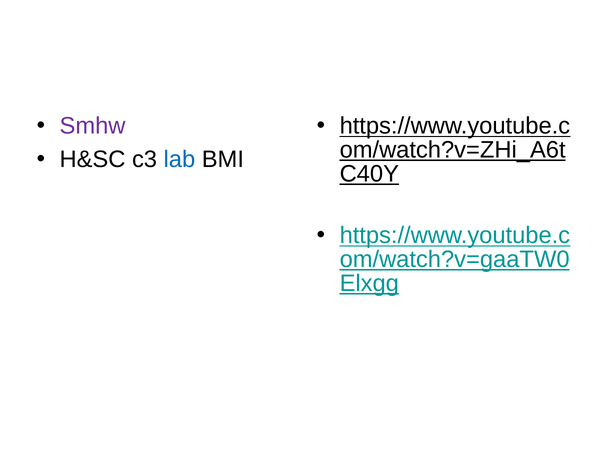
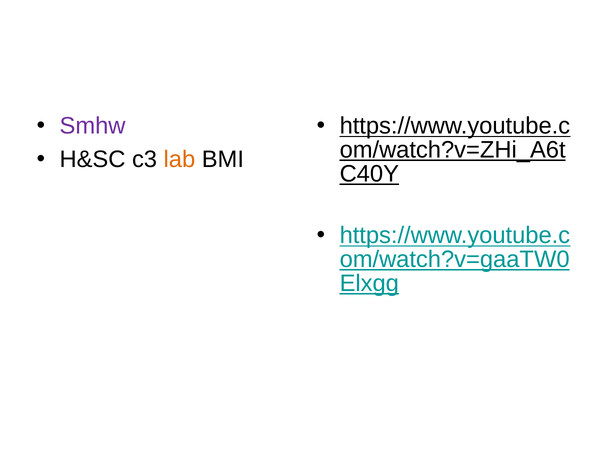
lab colour: blue -> orange (179, 159)
